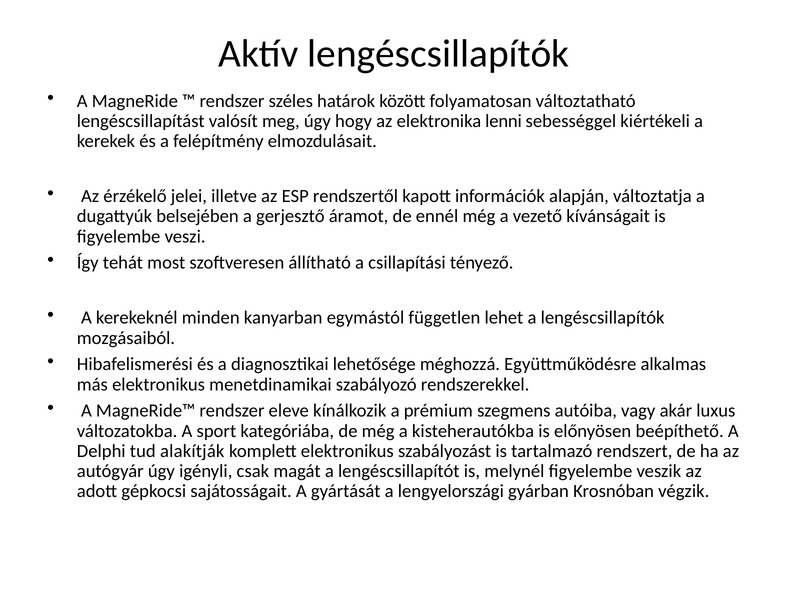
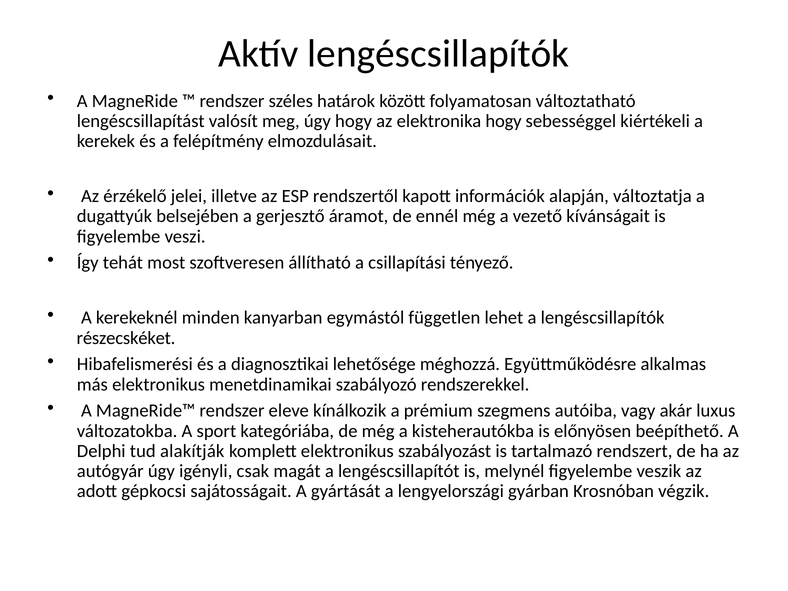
elektronika lenni: lenni -> hogy (504, 121)
mozgásaiból: mozgásaiból -> részecskéket (126, 338)
